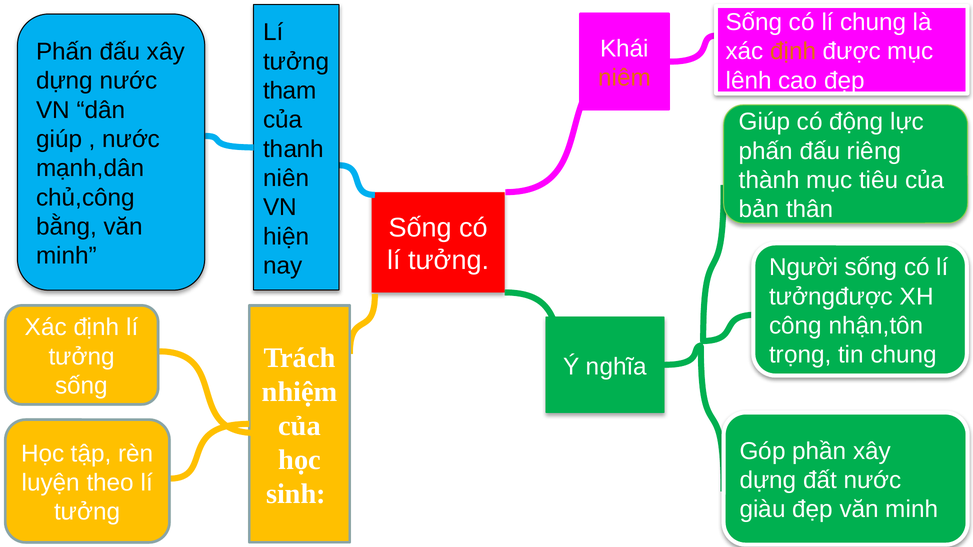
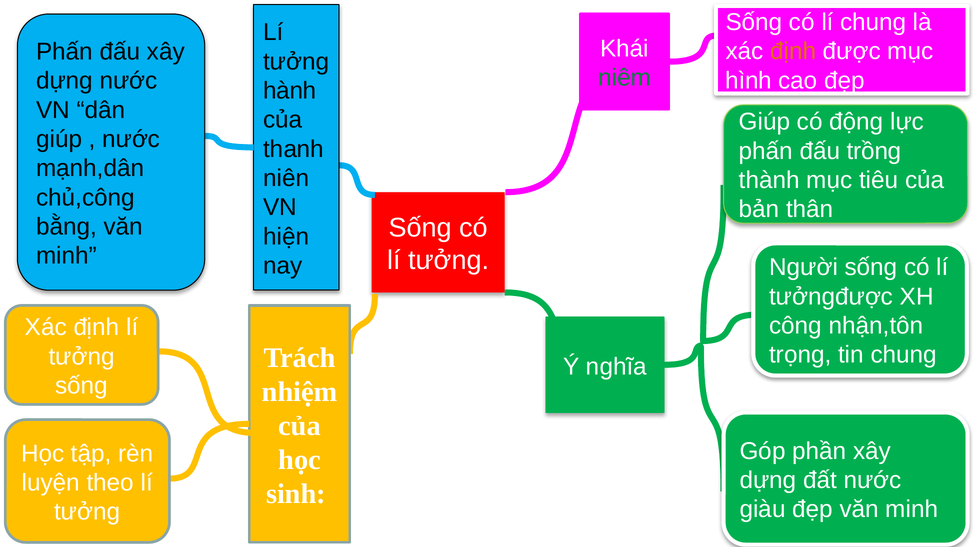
niêm colour: orange -> green (625, 78)
lênh: lênh -> hình (749, 81)
tham: tham -> hành (290, 91)
riêng: riêng -> trồng (874, 151)
